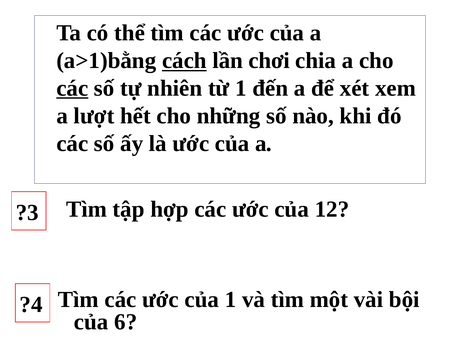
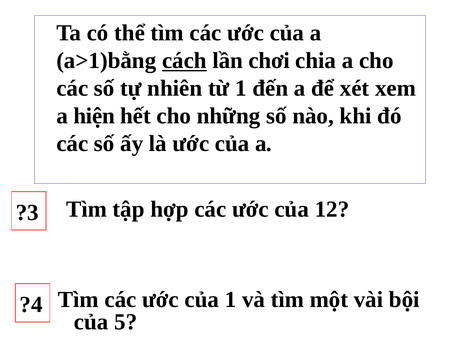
các underline: present -> none (72, 88)
lượt: lượt -> hiện (94, 116)
6: 6 -> 5 (126, 322)
